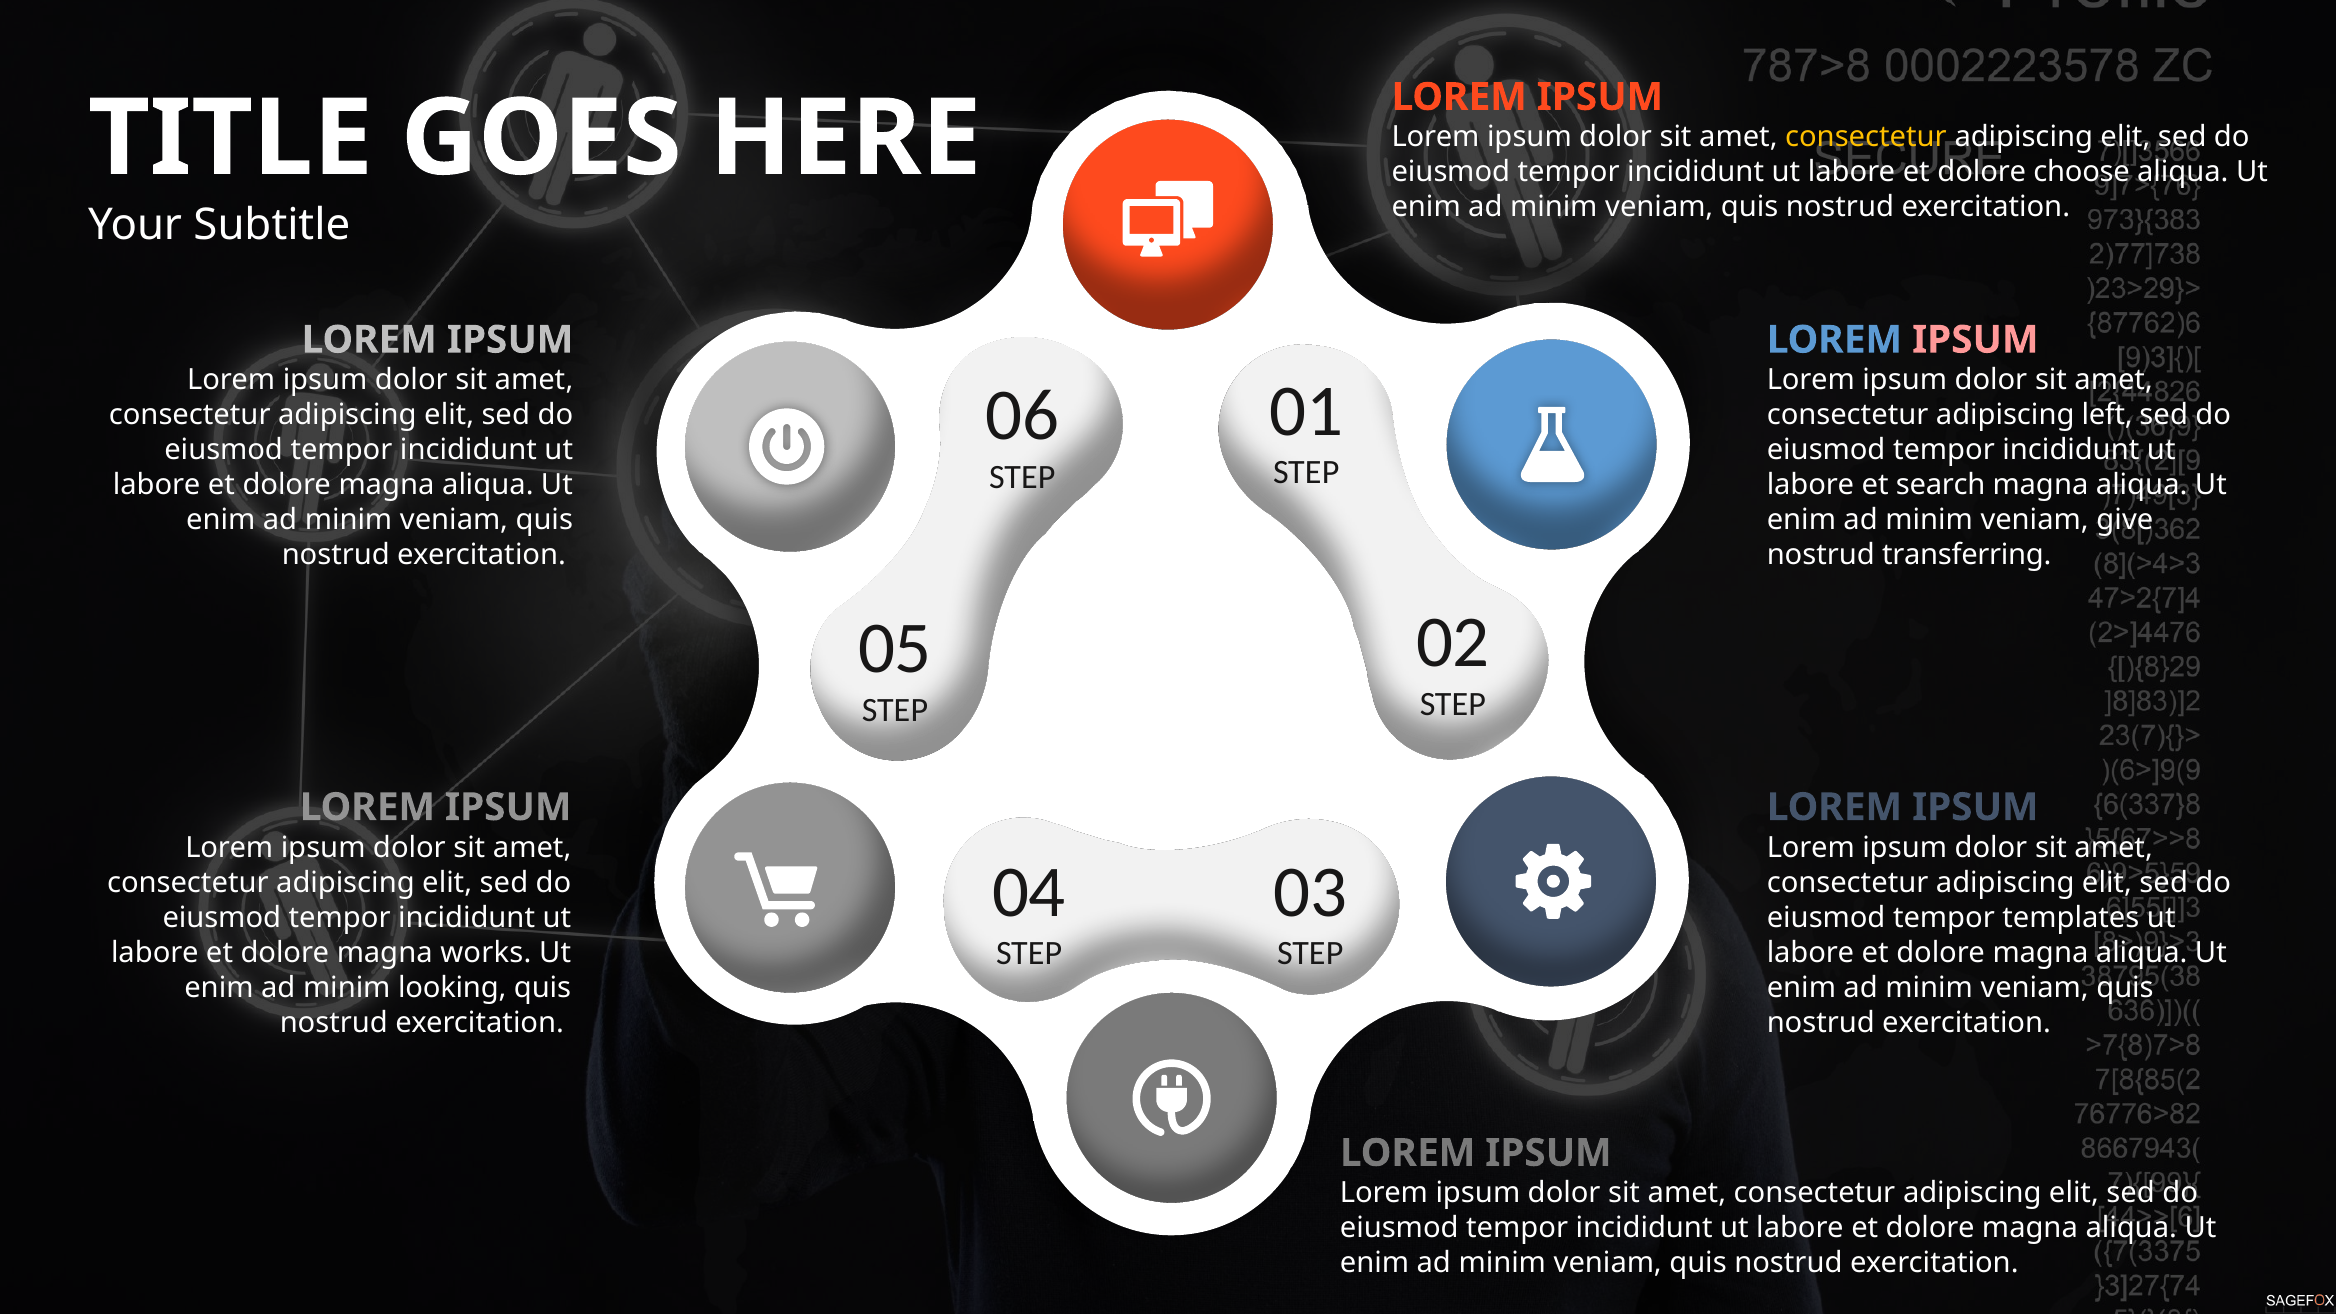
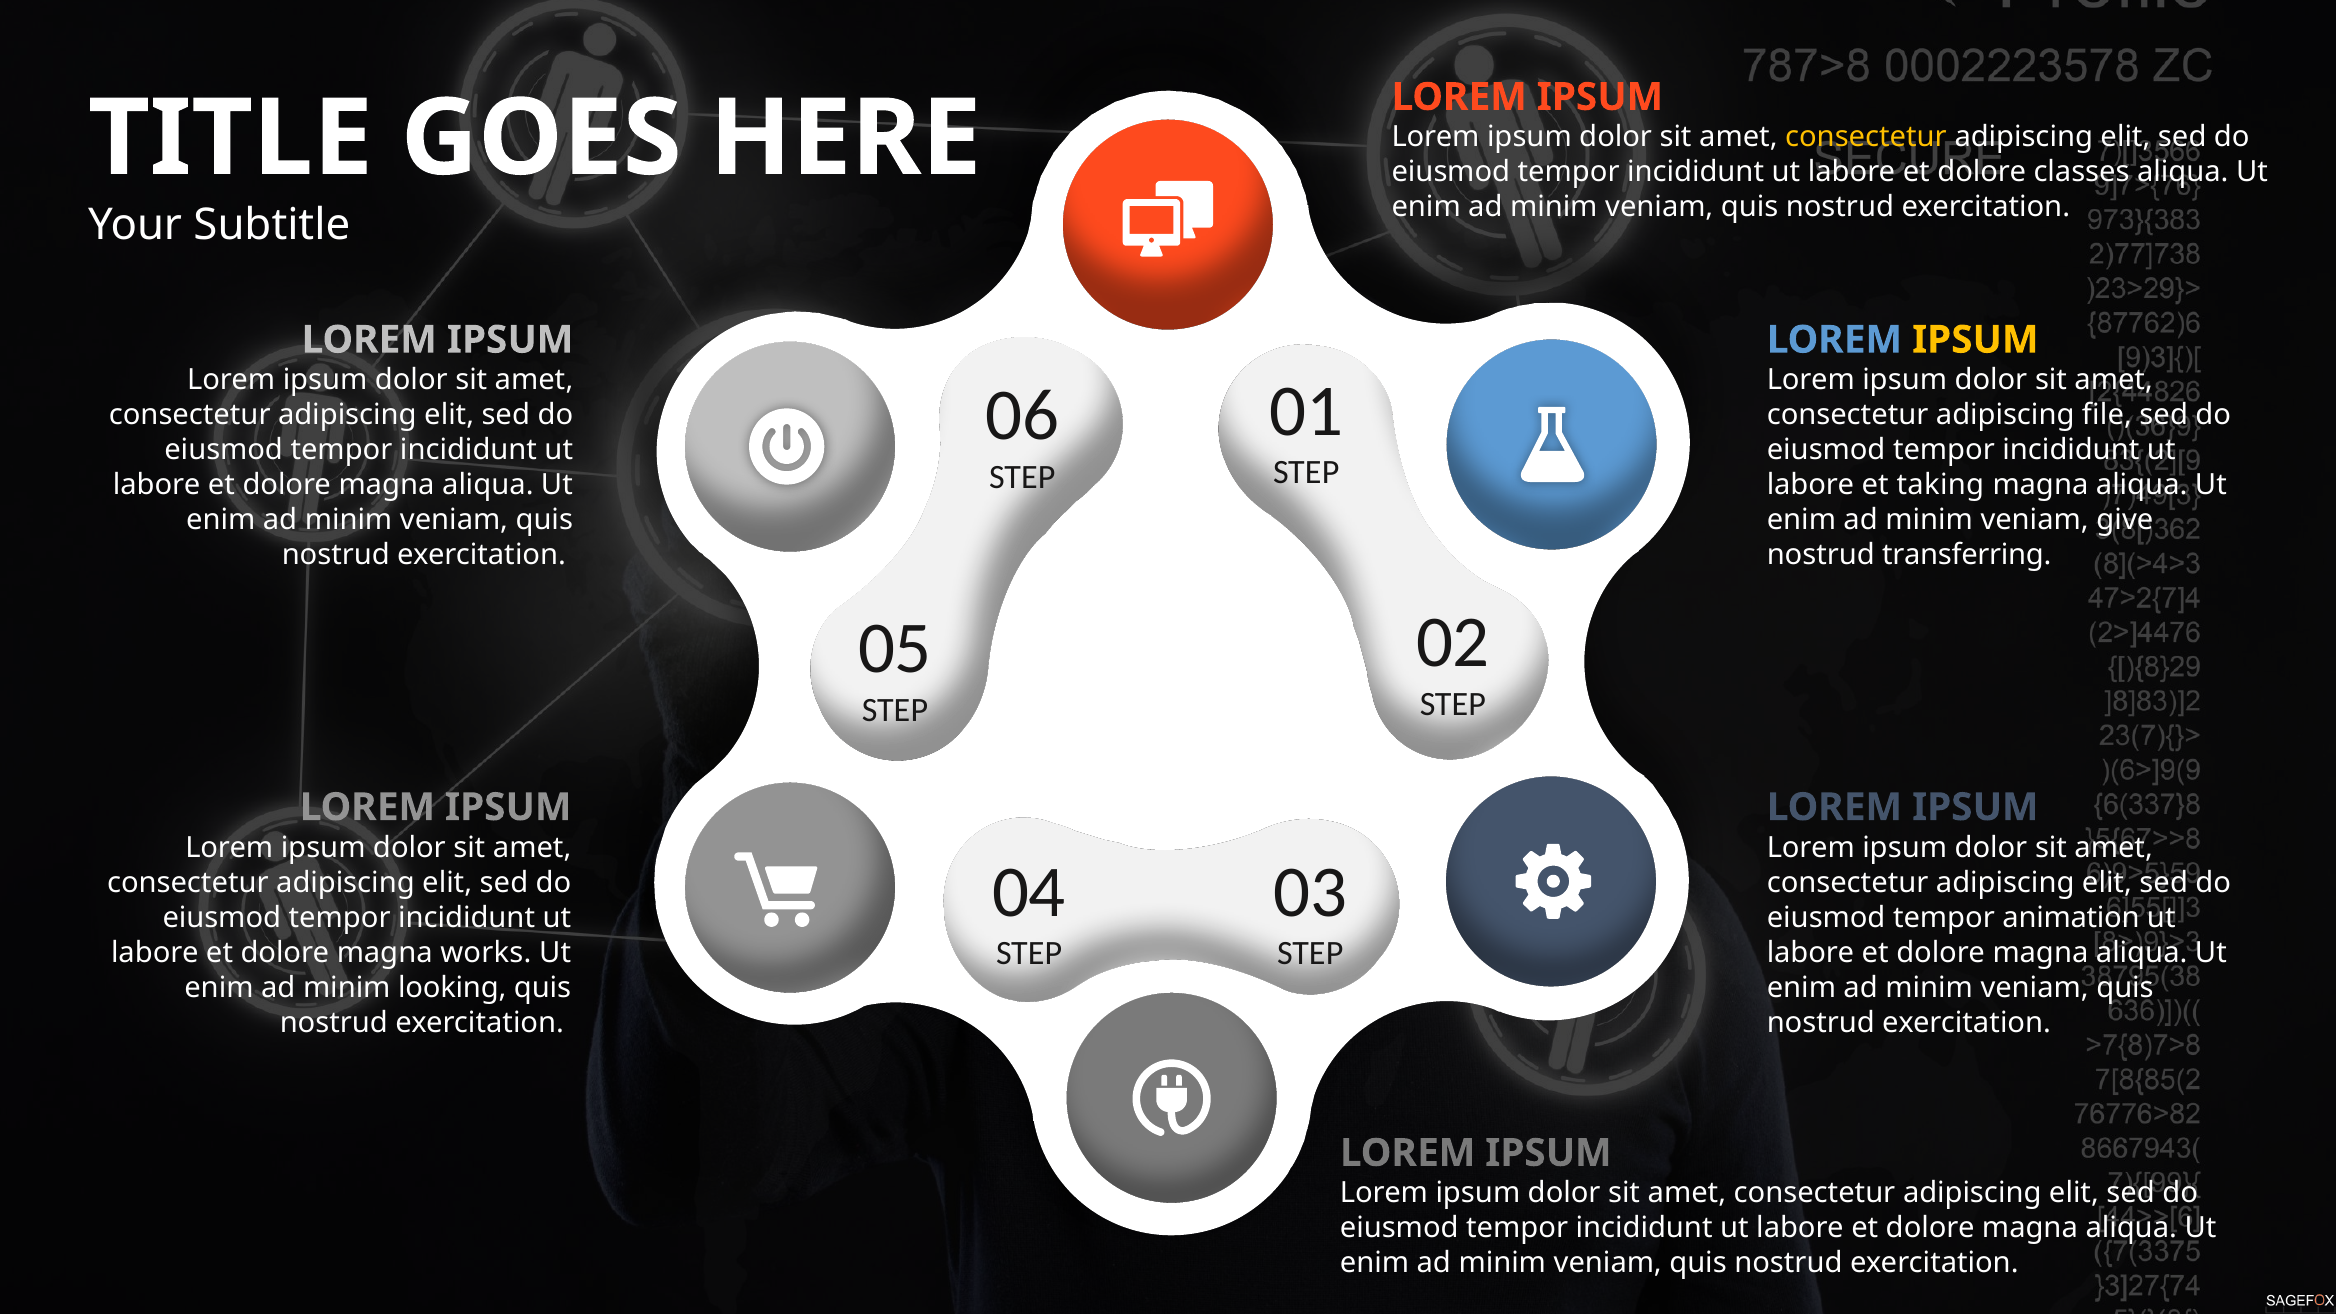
choose: choose -> classes (2082, 172)
IPSUM colour: pink -> yellow (1975, 340)
left: left -> file (2107, 415)
search: search -> taking (1940, 485)
templates: templates -> animation (2071, 918)
